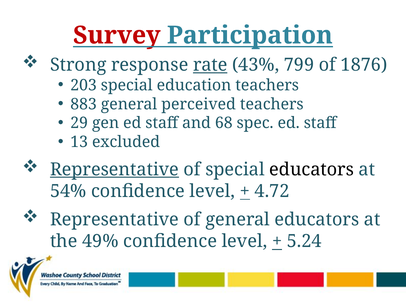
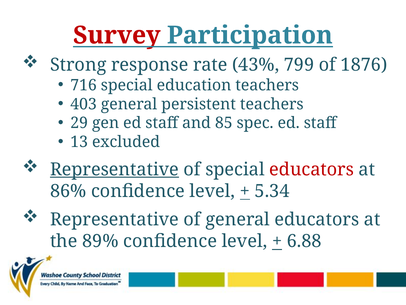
rate underline: present -> none (210, 65)
203: 203 -> 716 (84, 85)
883: 883 -> 403 (84, 104)
perceived: perceived -> persistent (199, 104)
68: 68 -> 85 (224, 123)
educators colour: black -> red (312, 169)
54%: 54% -> 86% (68, 191)
4.72: 4.72 -> 5.34 (272, 191)
49%: 49% -> 89% (100, 241)
5.24: 5.24 -> 6.88 (304, 241)
